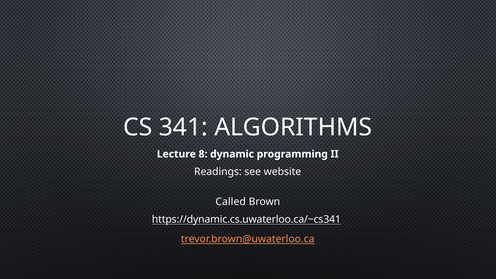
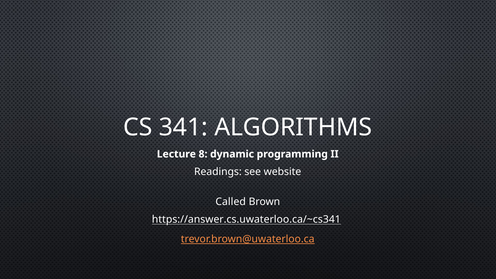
https://dynamic.cs.uwaterloo.ca/~cs341: https://dynamic.cs.uwaterloo.ca/~cs341 -> https://answer.cs.uwaterloo.ca/~cs341 (246, 220)
